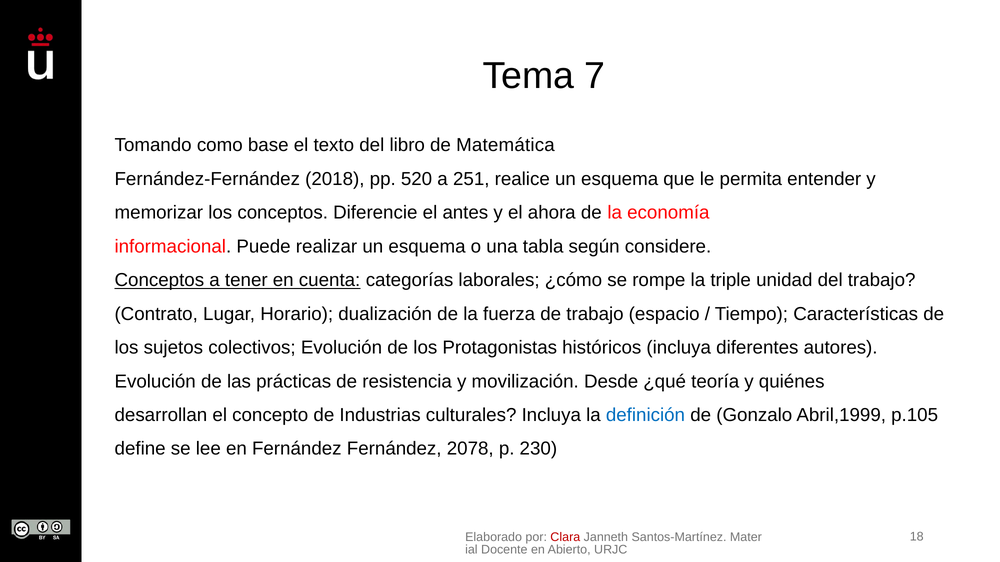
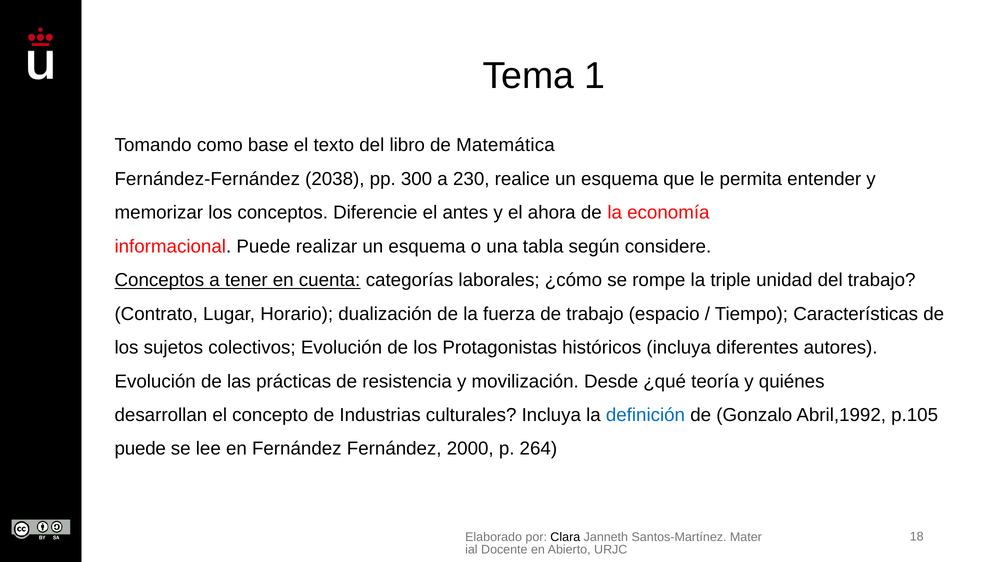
7: 7 -> 1 (595, 76)
2018: 2018 -> 2038 (335, 179)
520: 520 -> 300 (417, 179)
251: 251 -> 230 (471, 179)
Abril,1999: Abril,1999 -> Abril,1992 (841, 415)
define: define -> puede (140, 449)
2078: 2078 -> 2000 (470, 449)
230: 230 -> 264 (538, 449)
Clara colour: red -> black (565, 538)
